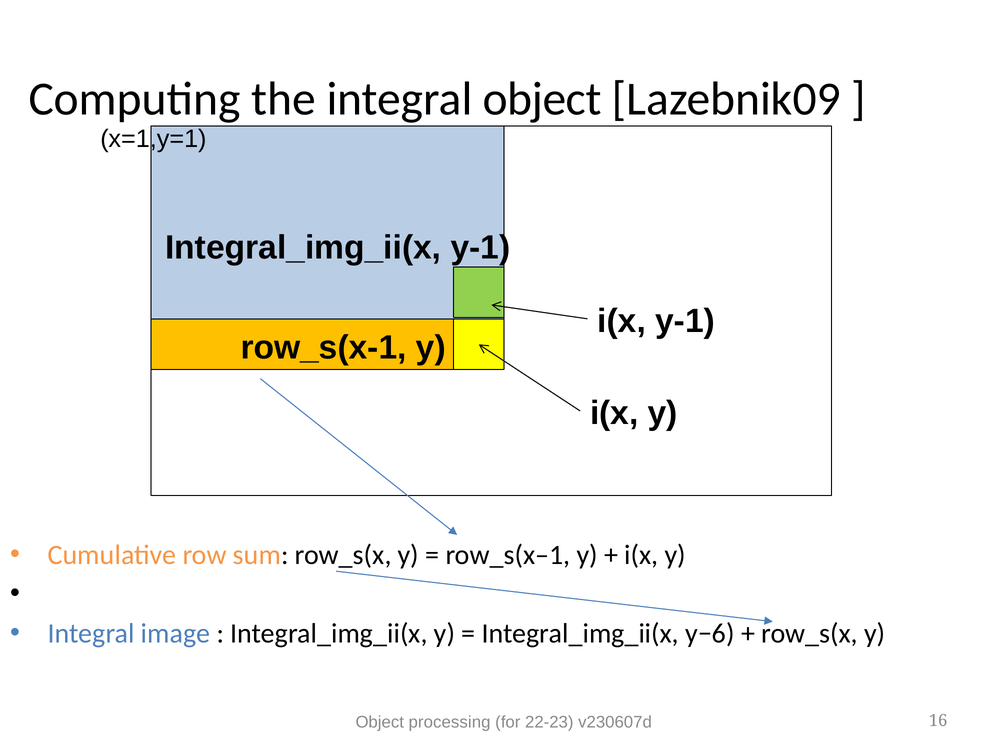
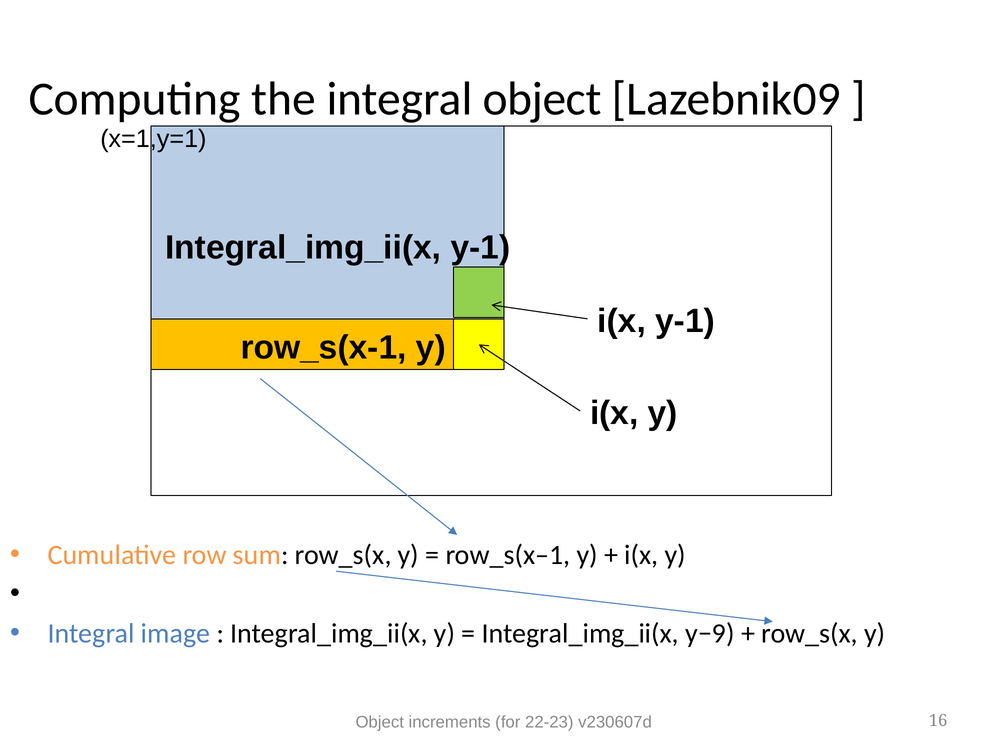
y−6: y−6 -> y−9 (710, 633)
processing: processing -> increments (450, 722)
